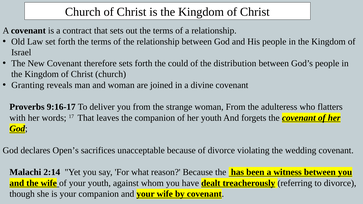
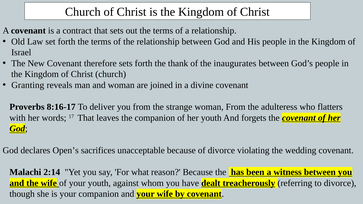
could: could -> thank (178, 63)
distribution: distribution -> inaugurates (235, 63)
9:16-17: 9:16-17 -> 8:16-17 (61, 107)
